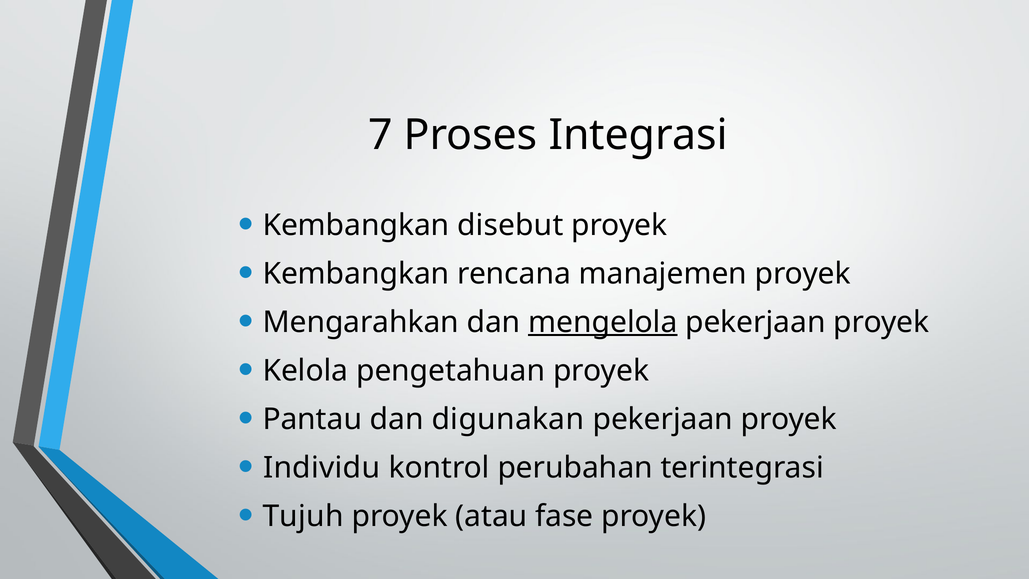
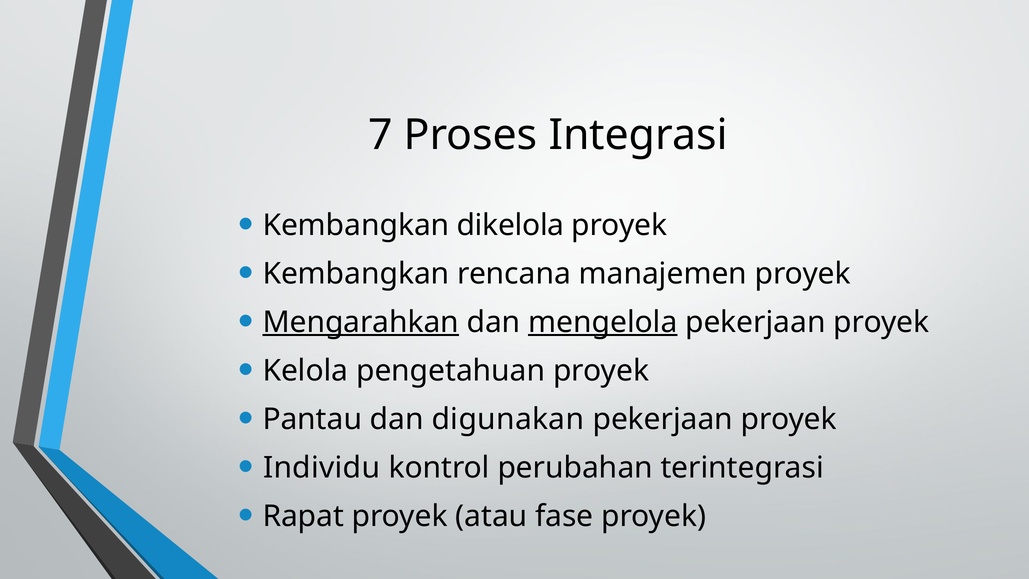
disebut: disebut -> dikelola (511, 225)
Mengarahkan underline: none -> present (361, 322)
Tujuh: Tujuh -> Rapat (303, 516)
